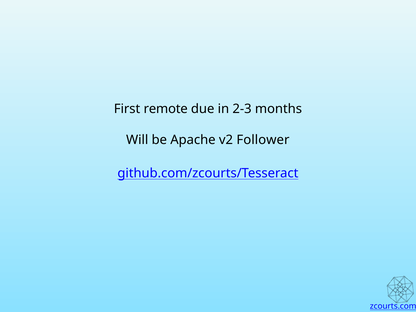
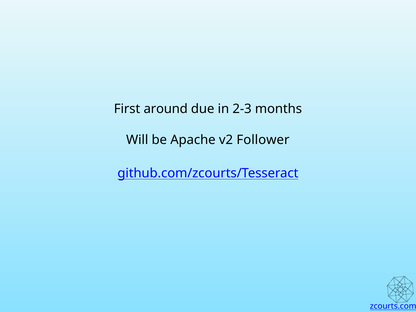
remote: remote -> around (166, 109)
